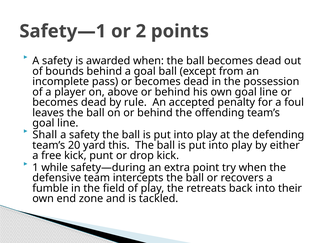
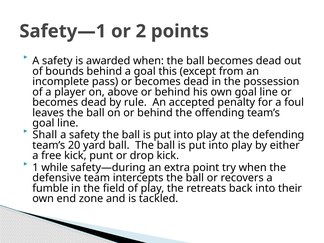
goal ball: ball -> this (168, 71)
yard this: this -> ball (119, 145)
